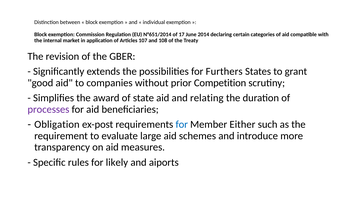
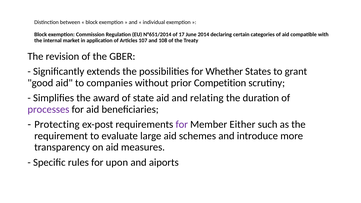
Furthers: Furthers -> Whether (224, 72)
Obligation: Obligation -> Protecting (57, 125)
for colour: blue -> purple (182, 125)
likely: likely -> upon (117, 162)
